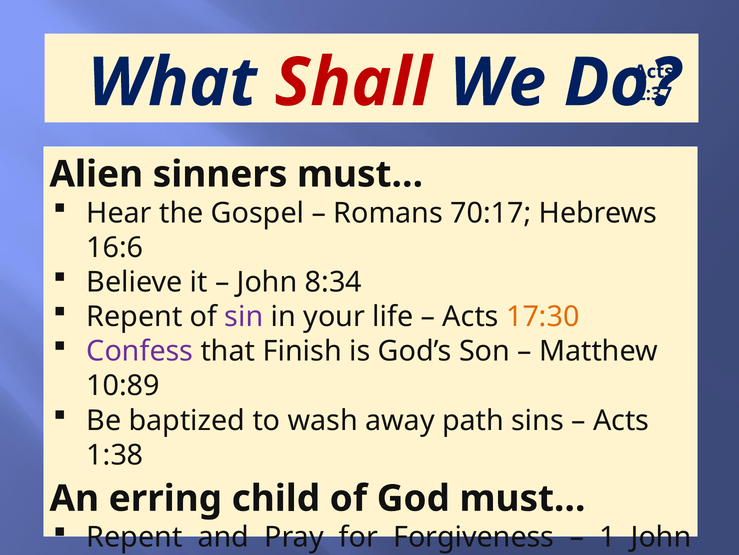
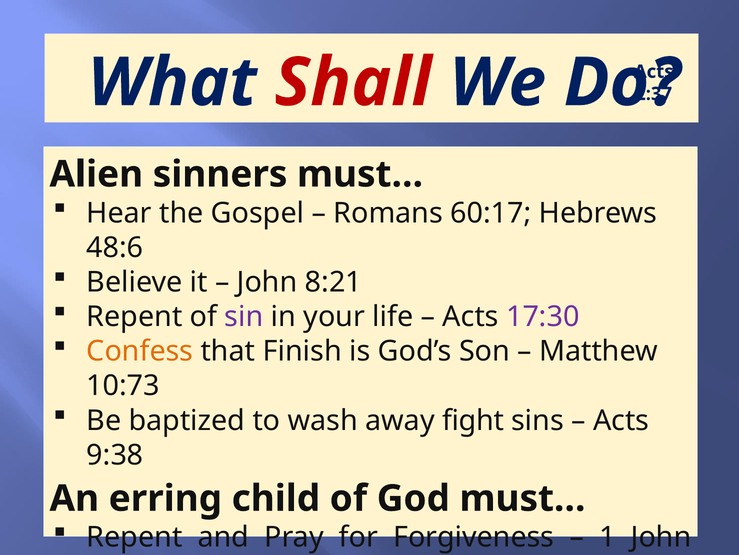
70:17: 70:17 -> 60:17 (491, 213)
16:6: 16:6 -> 48:6 (115, 247)
8:34: 8:34 -> 8:21 (333, 282)
17:30 colour: orange -> purple (543, 316)
Confess colour: purple -> orange (140, 351)
10:89: 10:89 -> 10:73 (123, 385)
path: path -> fight (473, 420)
1:38: 1:38 -> 9:38 (115, 454)
